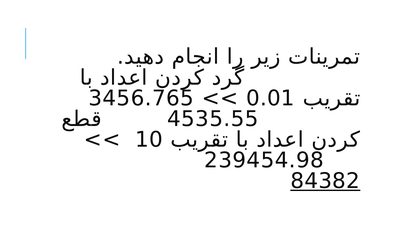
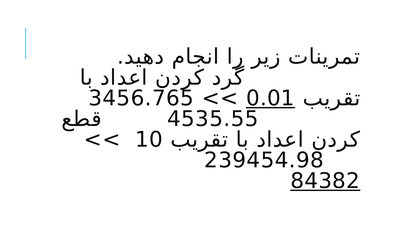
0.01 underline: none -> present (270, 98)
